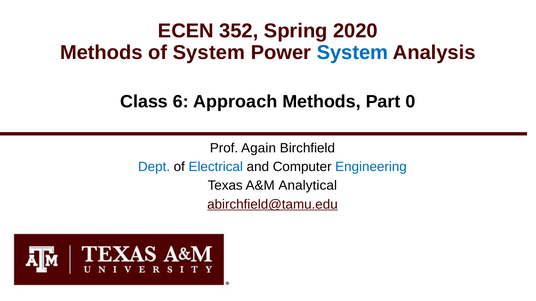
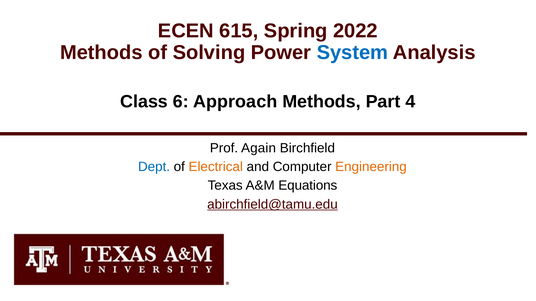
352: 352 -> 615 (239, 31)
2020: 2020 -> 2022 (355, 31)
of System: System -> Solving (209, 53)
0: 0 -> 4 (410, 102)
Electrical colour: blue -> orange (216, 167)
Engineering colour: blue -> orange (371, 167)
Analytical: Analytical -> Equations (308, 186)
